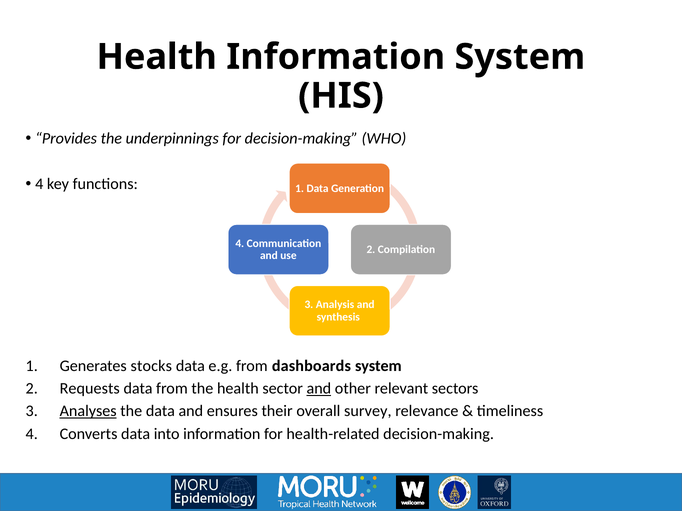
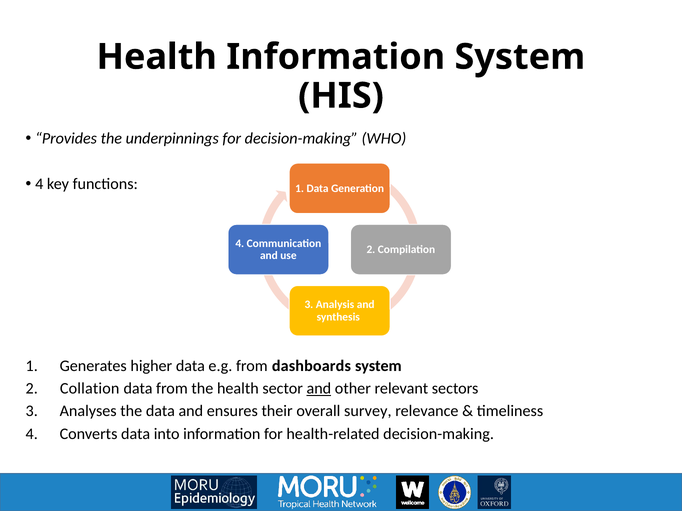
stocks: stocks -> higher (151, 366)
Requests: Requests -> Collation (90, 389)
Analyses underline: present -> none (88, 412)
